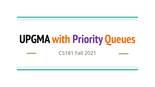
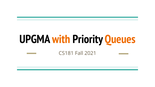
Priority colour: purple -> black (88, 39)
